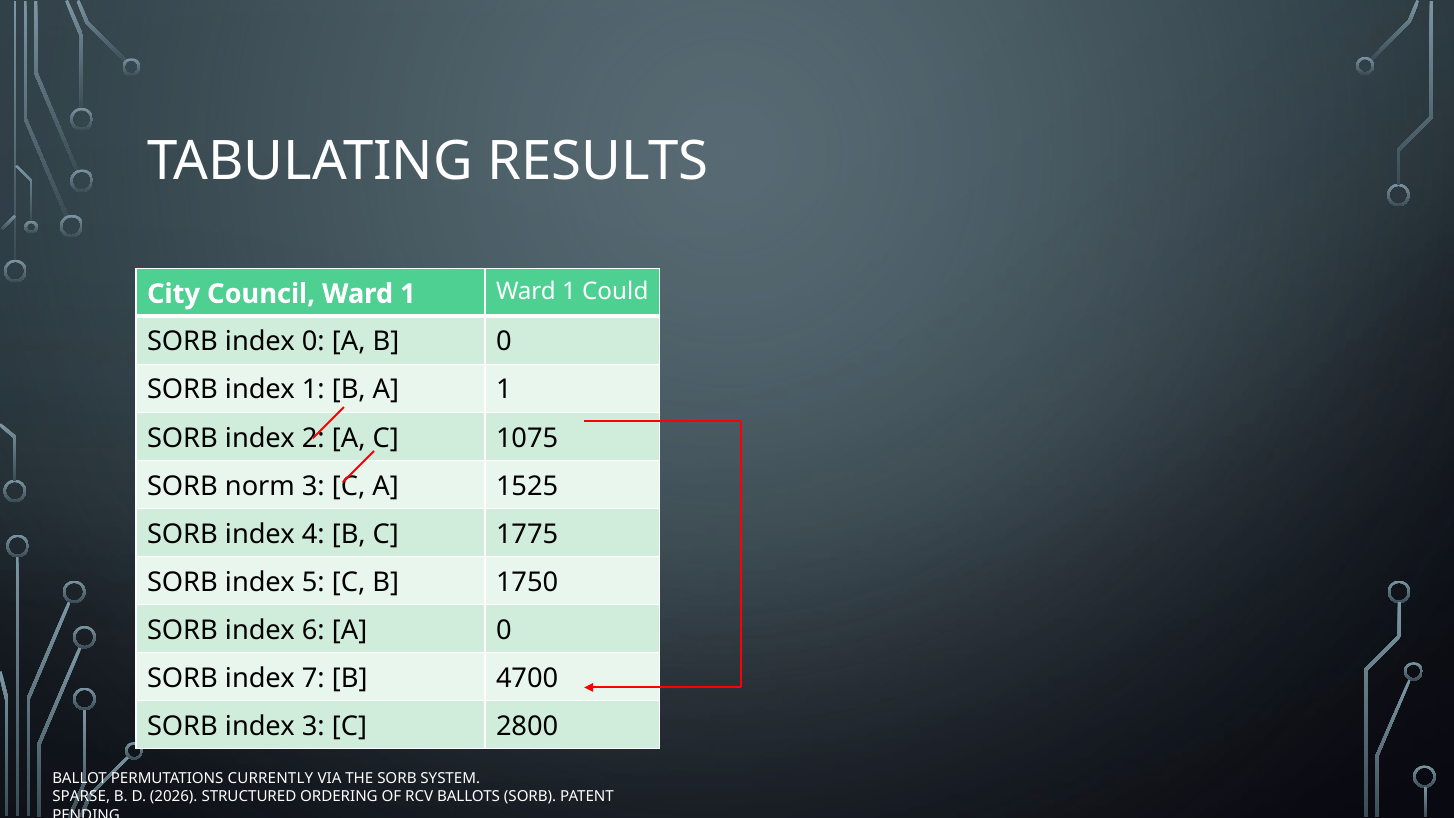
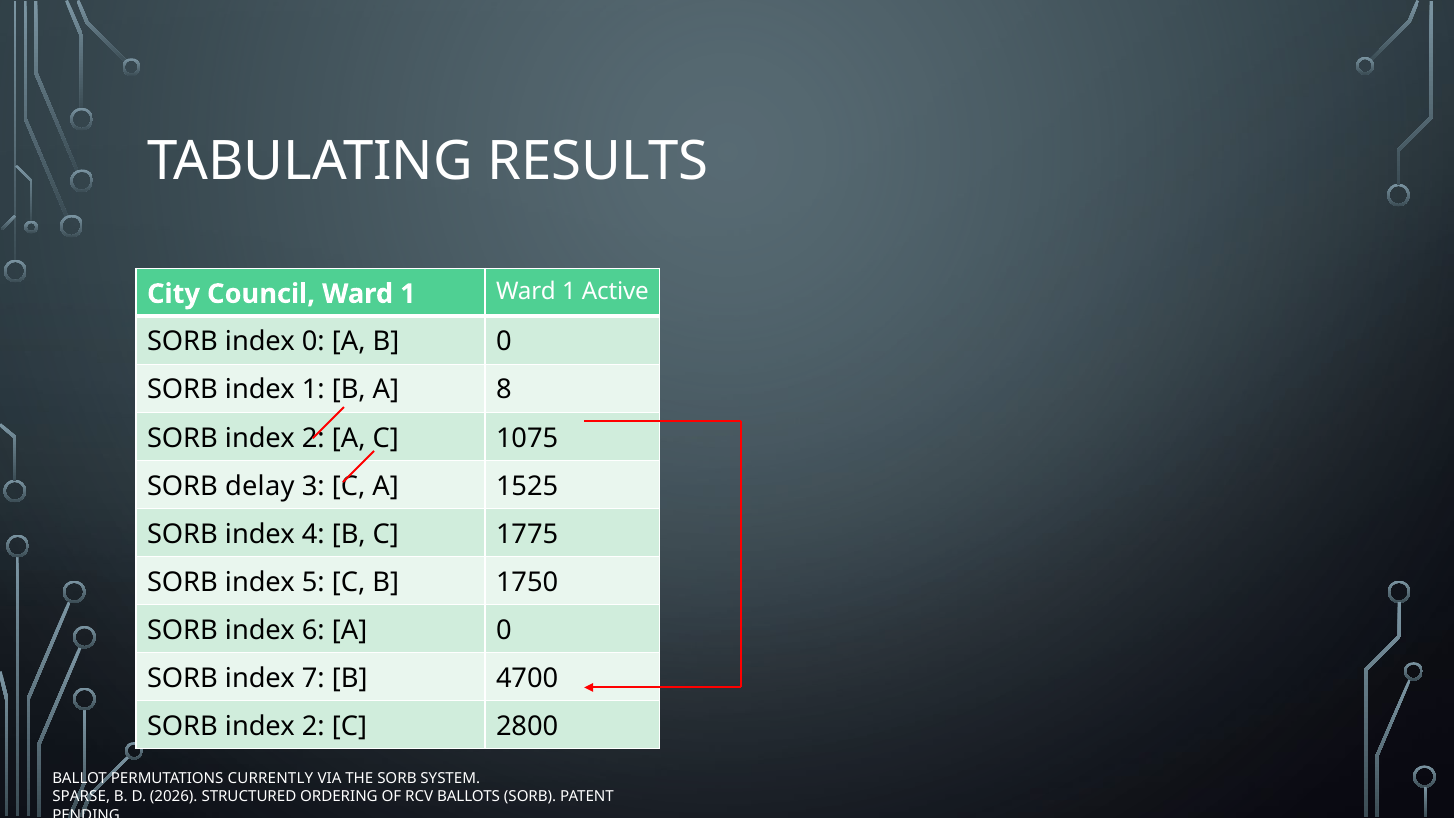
Could: Could -> Active (615, 292)
A 1: 1 -> 8 (504, 390)
norm: norm -> delay (260, 486)
3: 3 -> 2 (313, 726)
